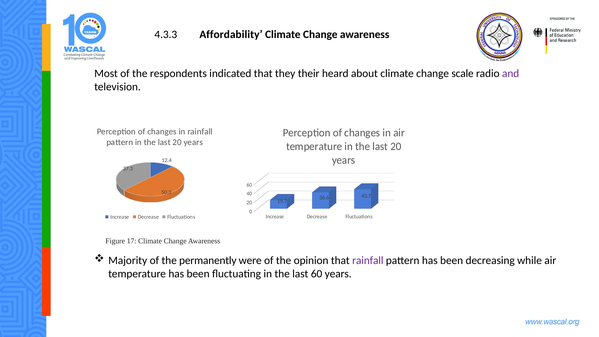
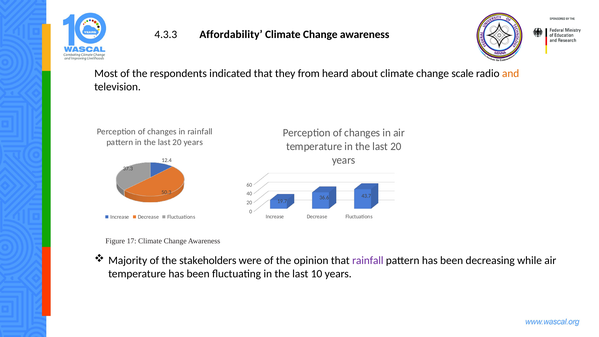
their: their -> from (309, 73)
and colour: purple -> orange (511, 73)
permanently: permanently -> stakeholders (208, 260)
last 60: 60 -> 10 (317, 274)
